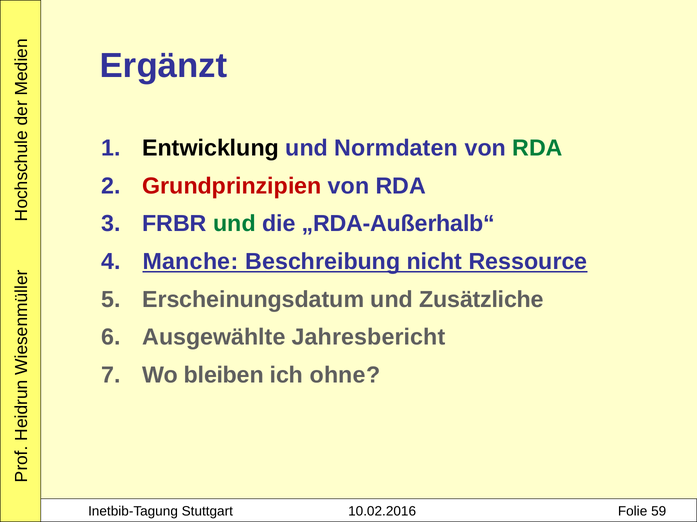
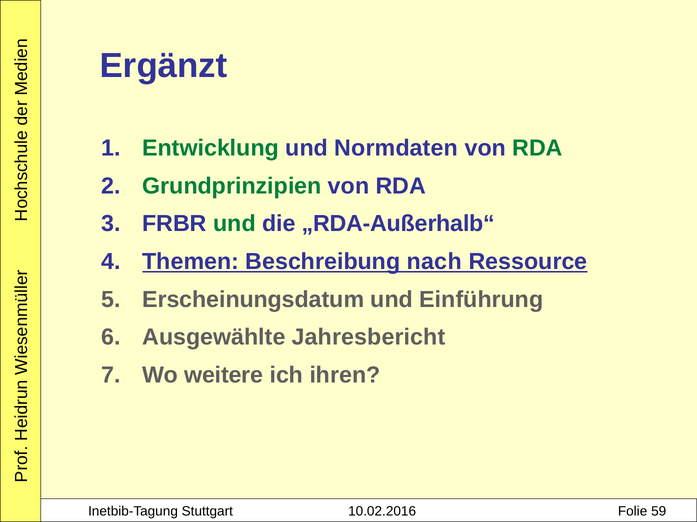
Entwicklung colour: black -> green (211, 148)
Grundprinzipien colour: red -> green (232, 186)
Manche: Manche -> Themen (191, 262)
nicht: nicht -> nach (434, 262)
Zusätzliche: Zusätzliche -> Einführung (481, 300)
bleiben: bleiben -> weitere (224, 376)
ohne: ohne -> ihren (345, 376)
